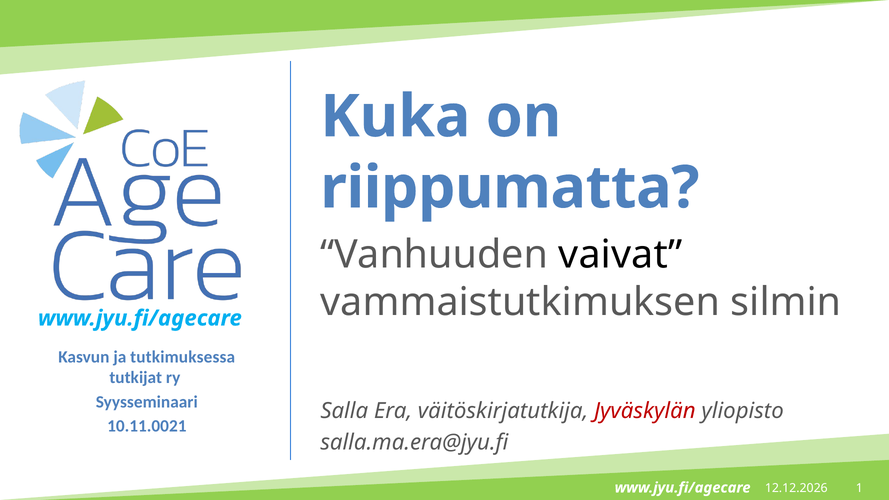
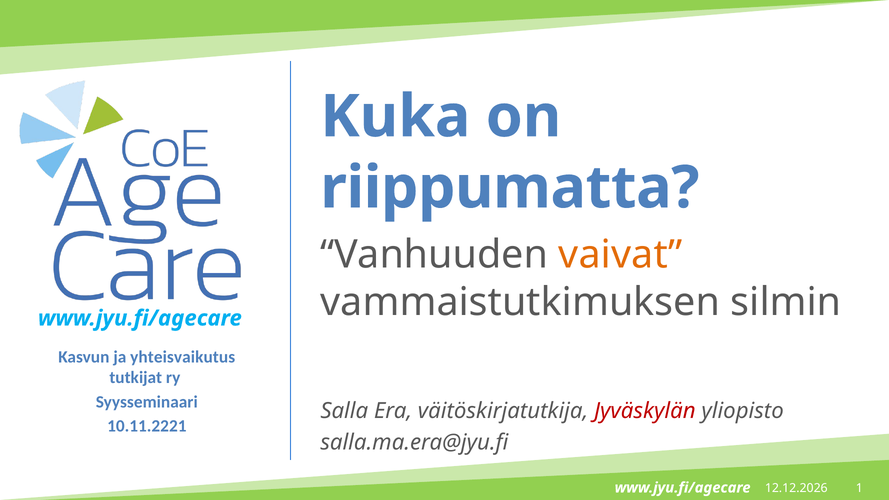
vaivat colour: black -> orange (620, 255)
tutkimuksessa: tutkimuksessa -> yhteisvaikutus (183, 357)
10.11.0021: 10.11.0021 -> 10.11.2221 (147, 426)
